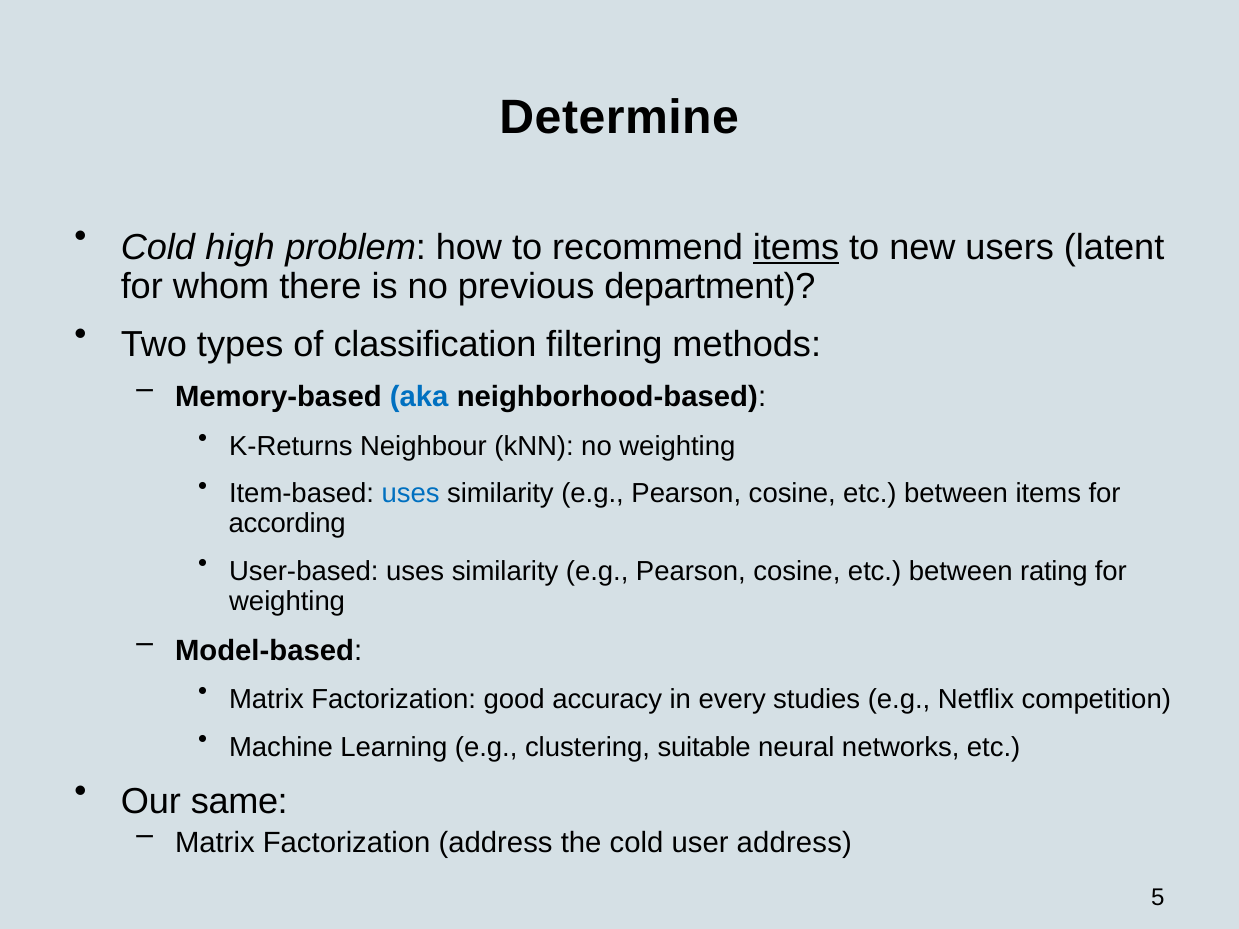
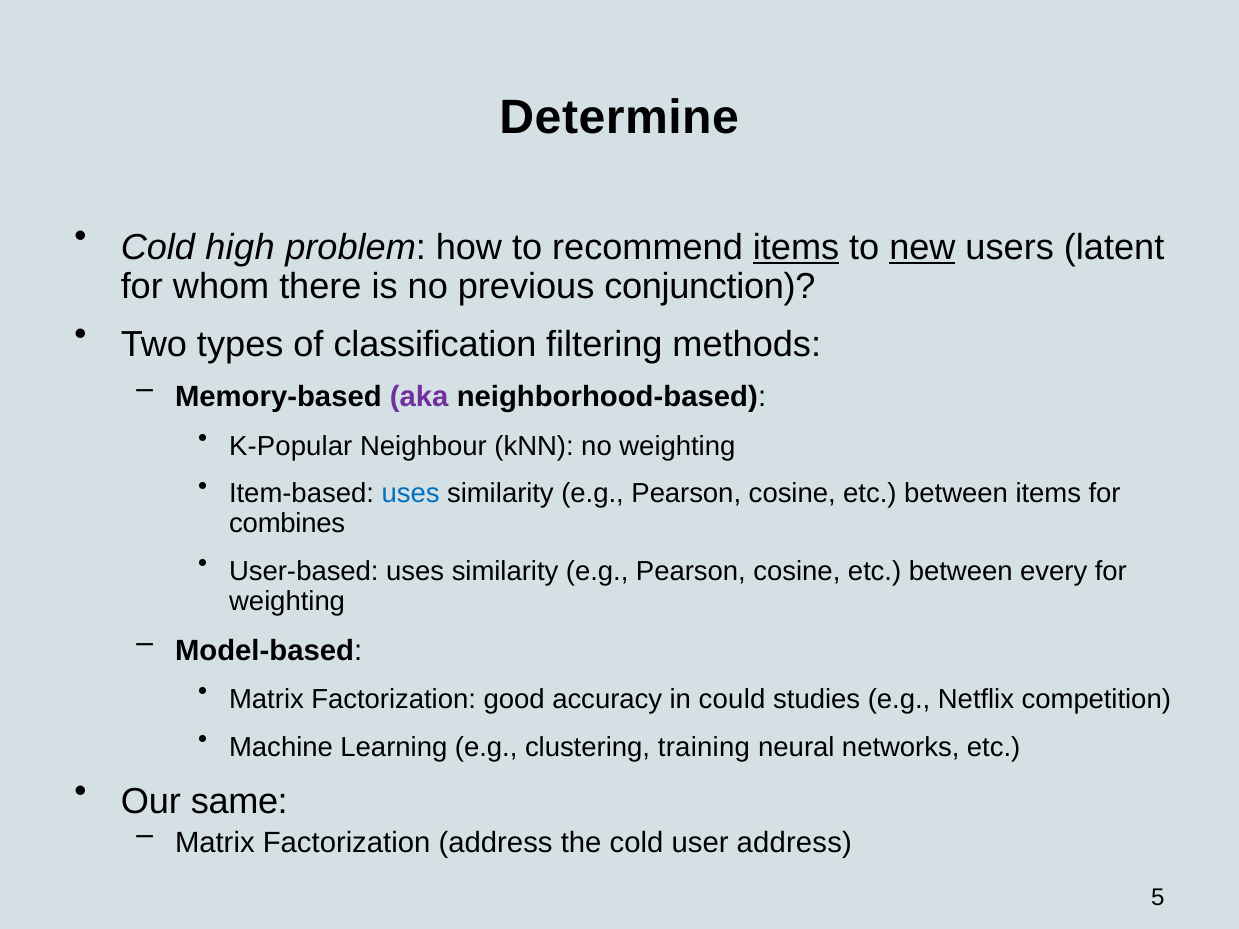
new underline: none -> present (922, 247)
department: department -> conjunction (710, 286)
aka colour: blue -> purple (419, 397)
K-Returns: K-Returns -> K-Popular (291, 446)
according: according -> combines (287, 524)
rating: rating -> every (1054, 572)
every: every -> could (732, 699)
suitable: suitable -> training (704, 747)
